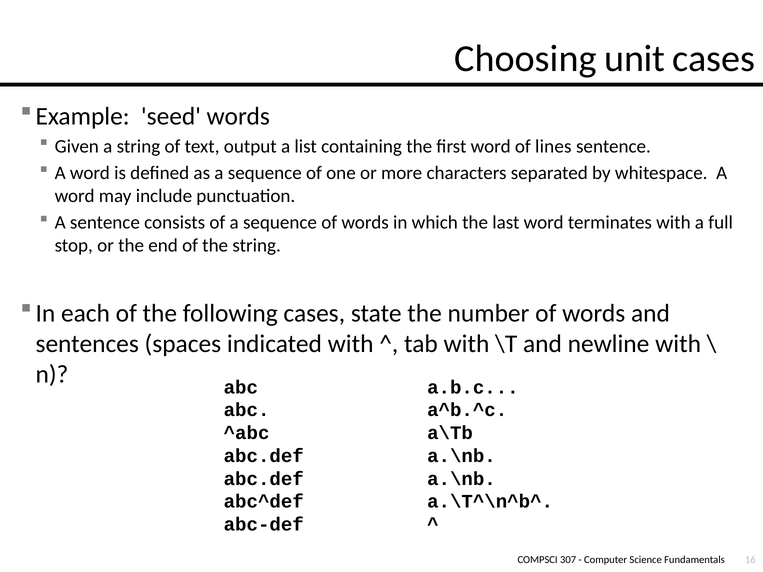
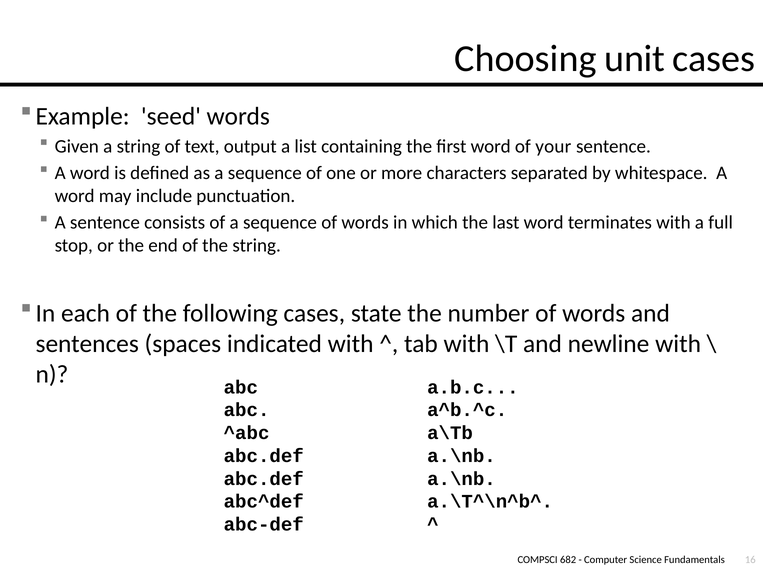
lines: lines -> your (553, 146)
307: 307 -> 682 (568, 560)
